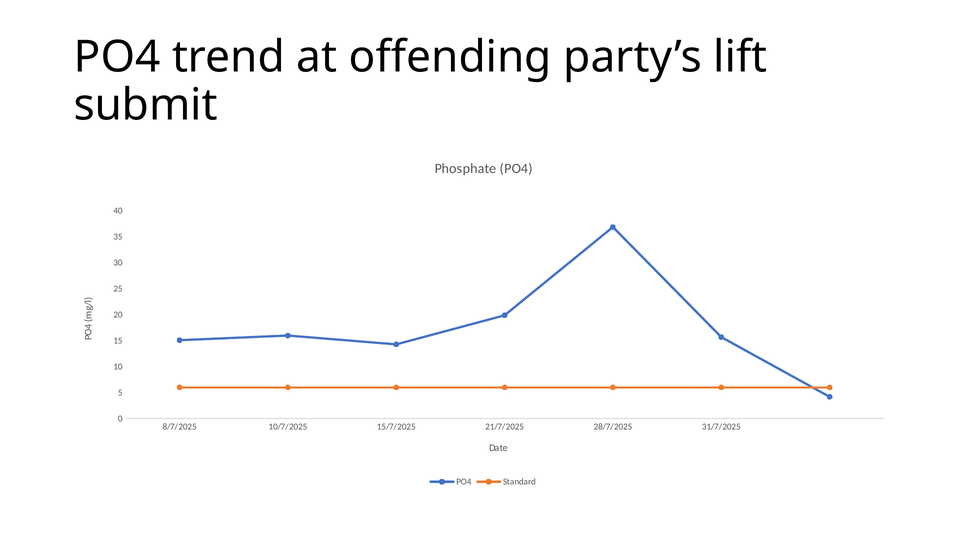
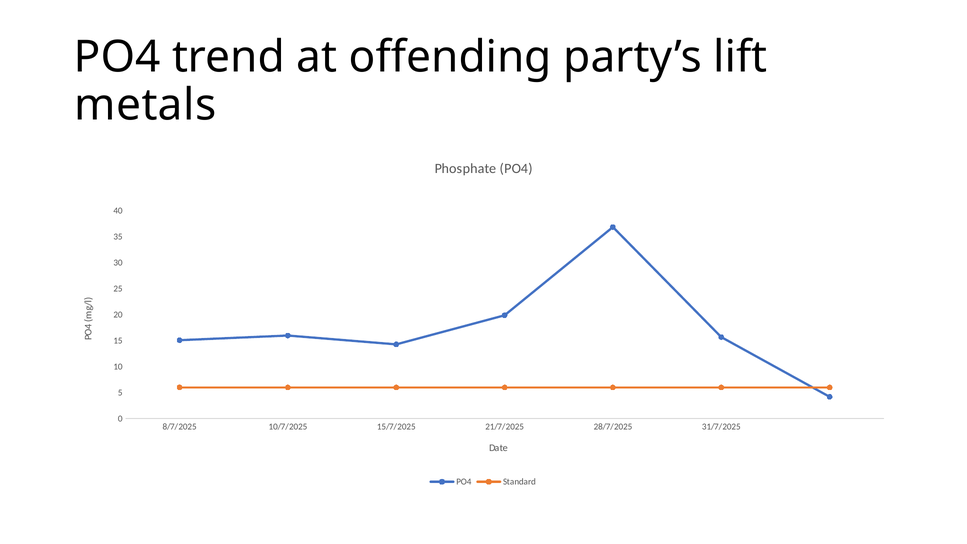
submit: submit -> metals (145, 105)
